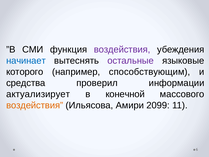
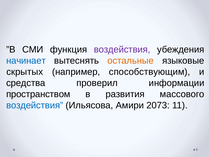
остальные colour: purple -> orange (131, 61)
которого: которого -> скрытых (25, 72)
актуализирует: актуализирует -> пространством (38, 94)
конечной: конечной -> развития (125, 94)
воздействия colour: orange -> blue (35, 105)
2099: 2099 -> 2073 (158, 105)
